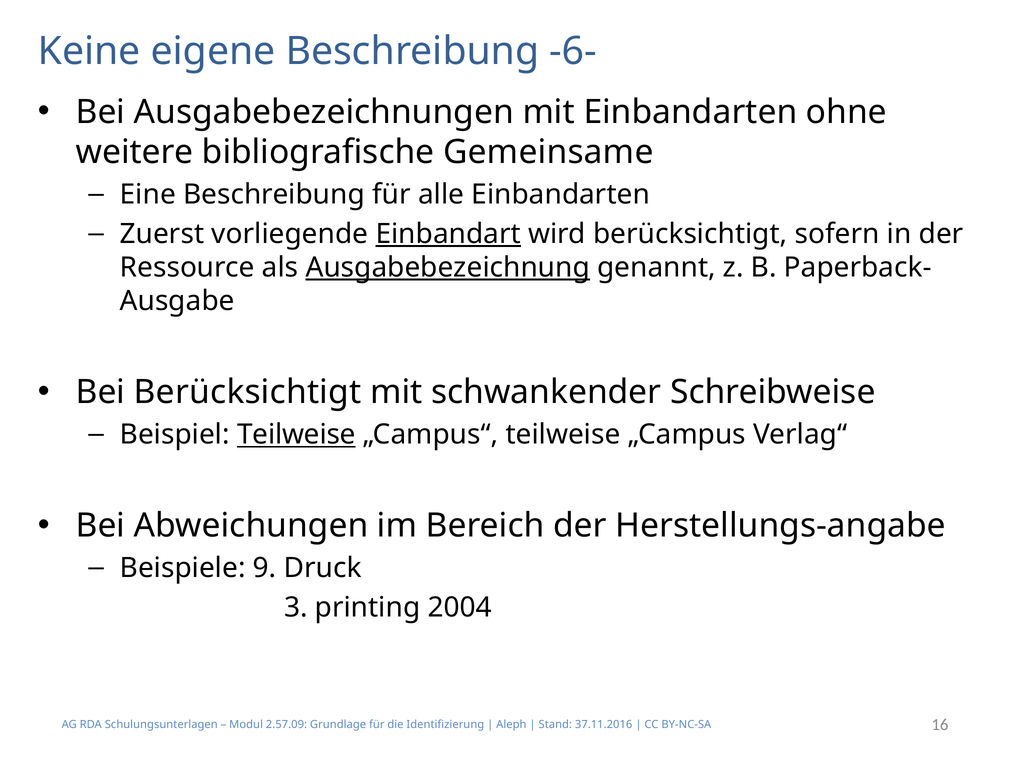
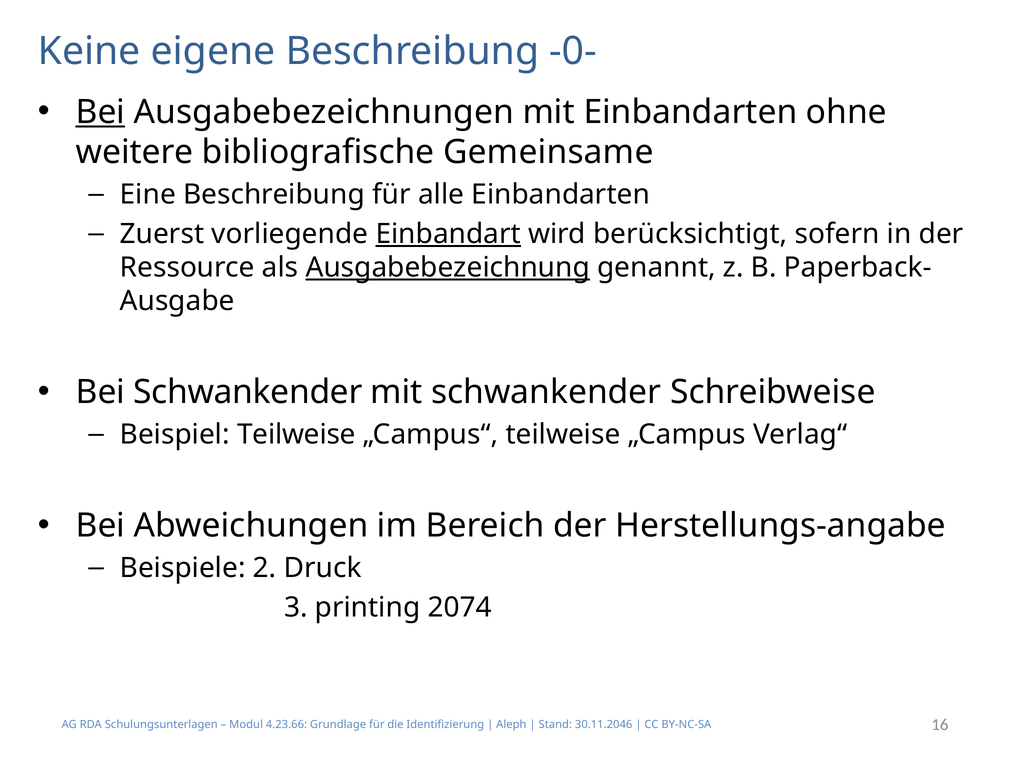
-6-: -6- -> -0- (573, 51)
Bei underline: none -> present (100, 112)
Bei Berücksichtigt: Berücksichtigt -> Schwankender (248, 392)
Teilweise underline: present -> none (296, 434)
9: 9 -> 2 (265, 568)
2004: 2004 -> 2074 (460, 607)
2.57.09: 2.57.09 -> 4.23.66 (286, 724)
37.11.2016: 37.11.2016 -> 30.11.2046 (604, 724)
